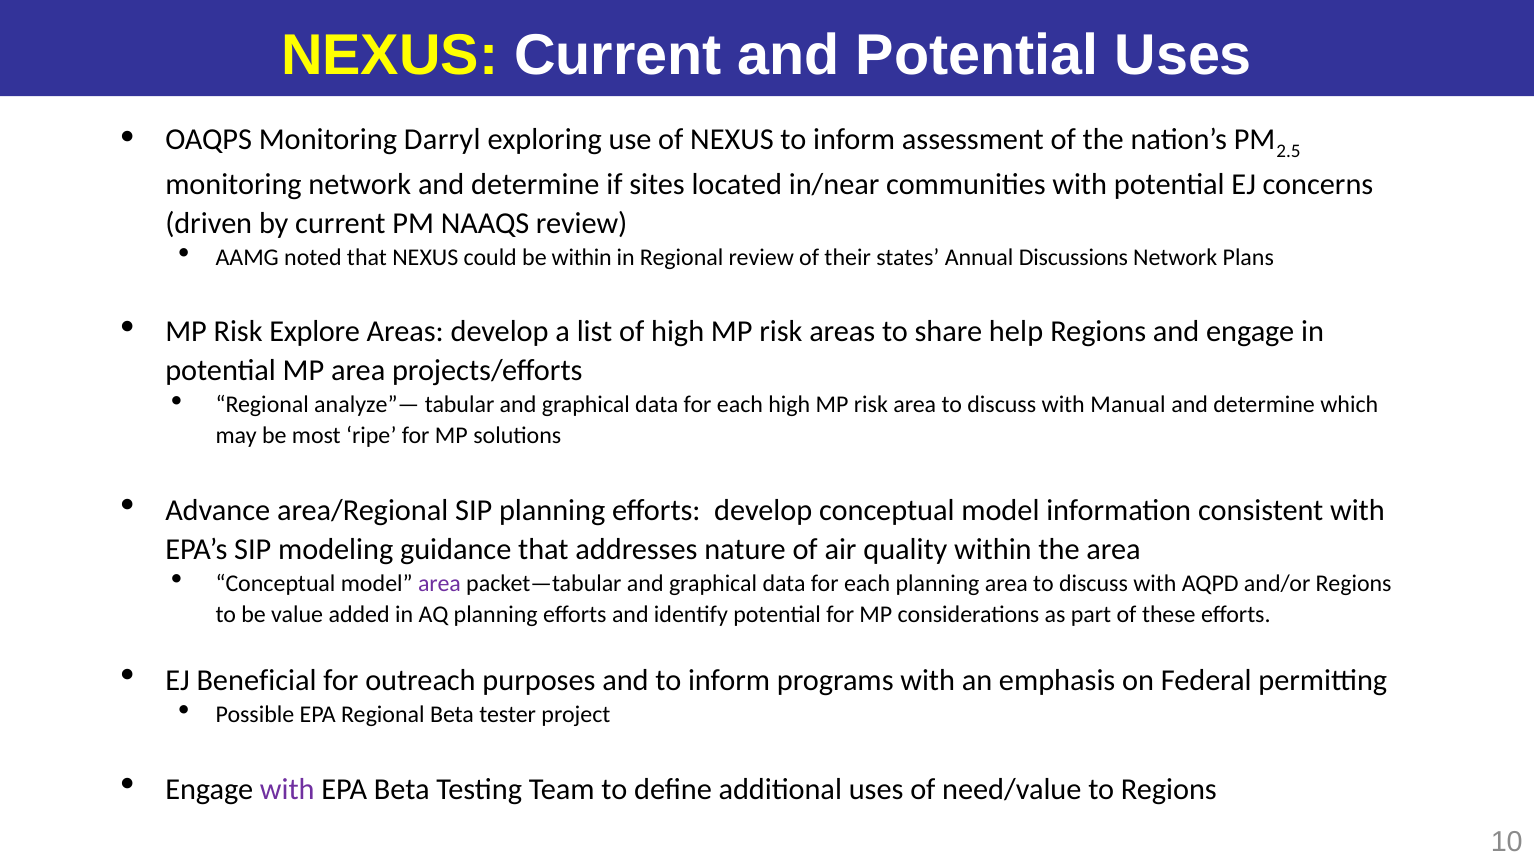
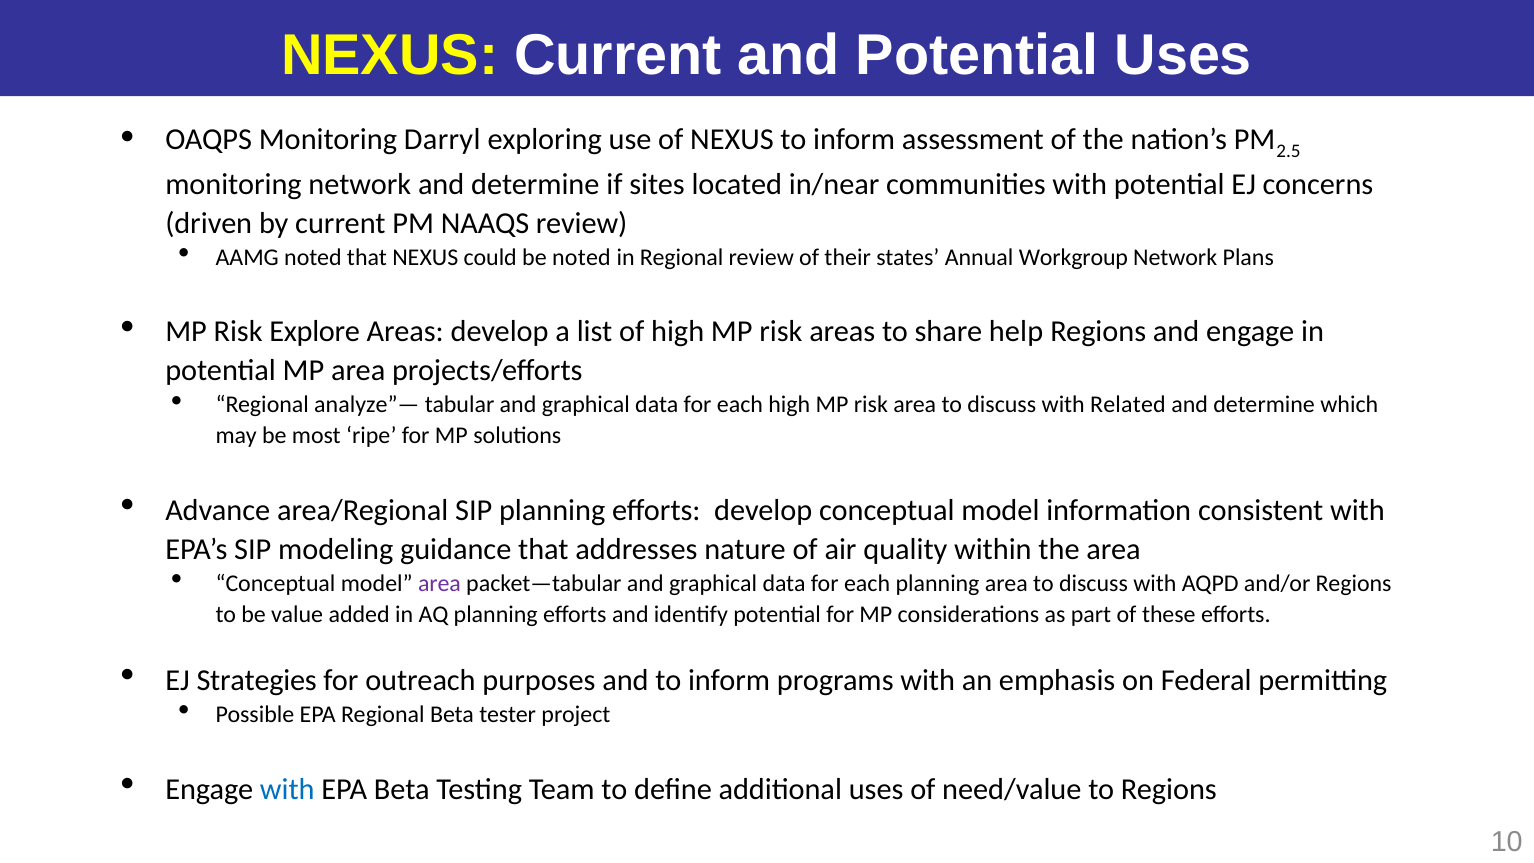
be within: within -> noted (581, 257)
Discussions: Discussions -> Workgroup (1073, 257)
Manual: Manual -> Related (1128, 405)
Beneficial: Beneficial -> Strategies (257, 680)
with colour: purple -> blue (287, 789)
